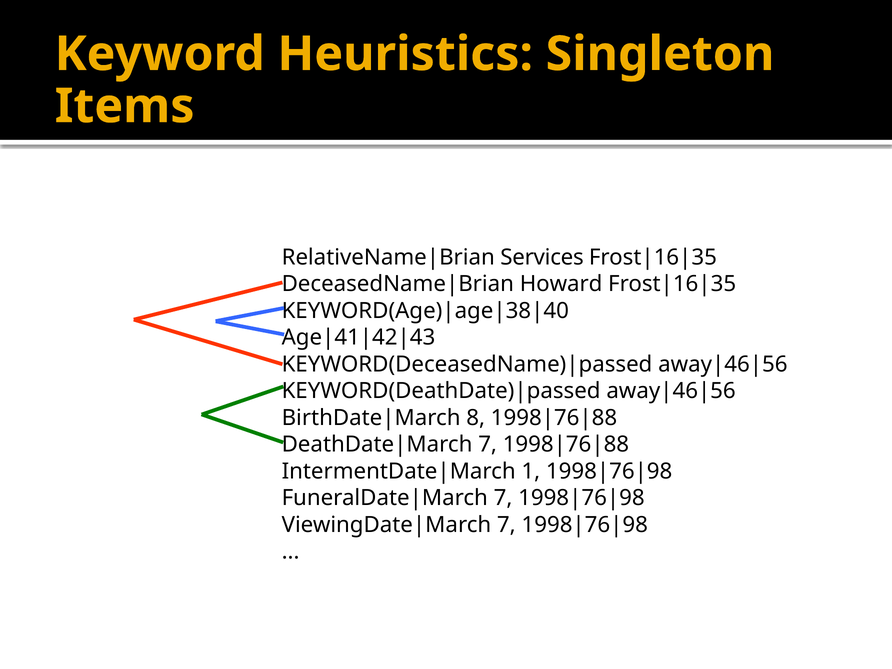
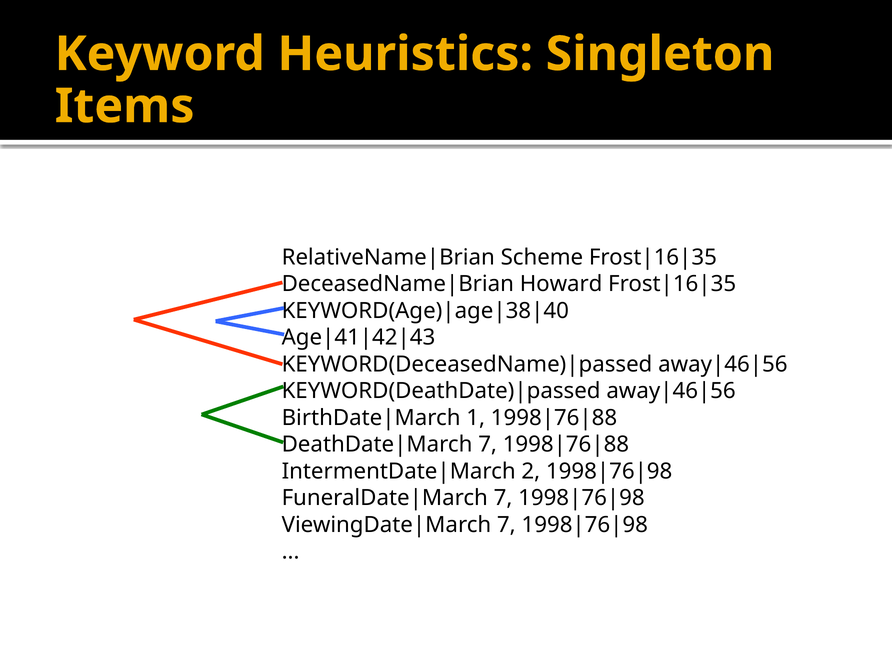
Services: Services -> Scheme (542, 257)
8: 8 -> 1 (476, 418)
1: 1 -> 2 (531, 471)
